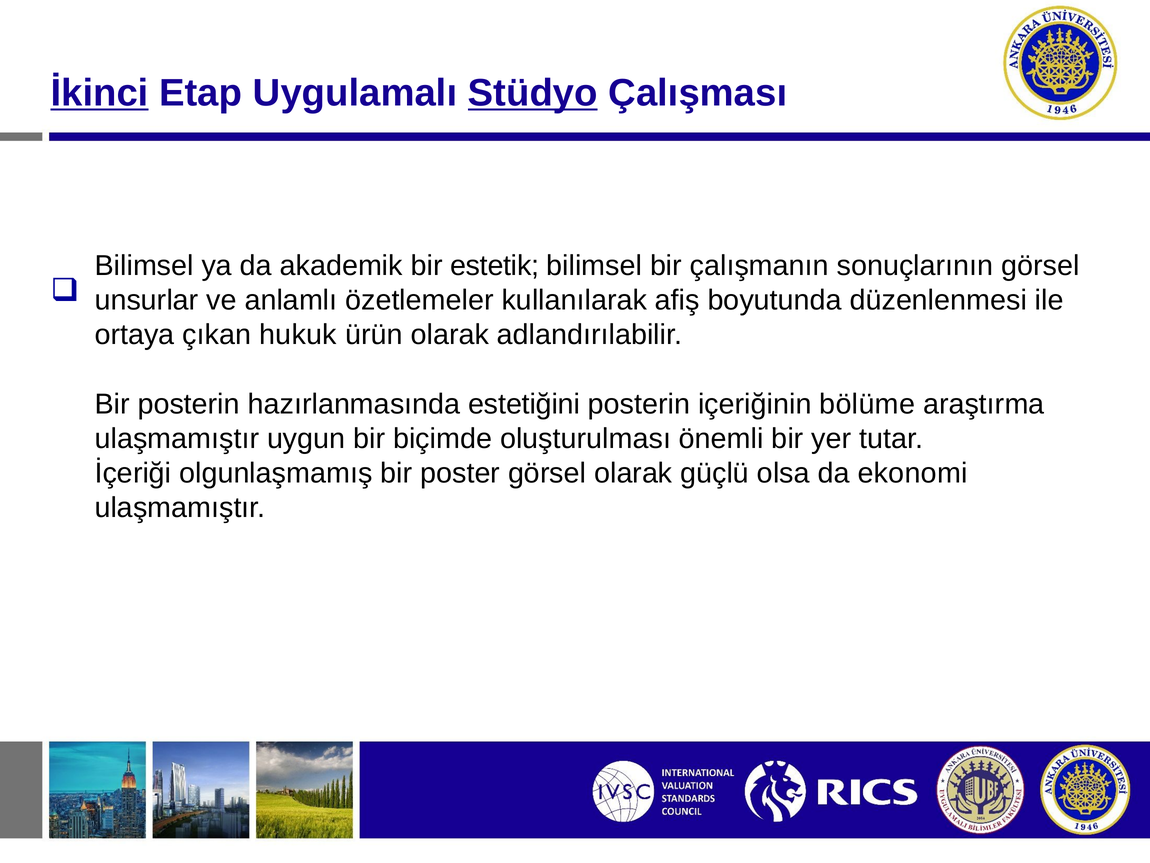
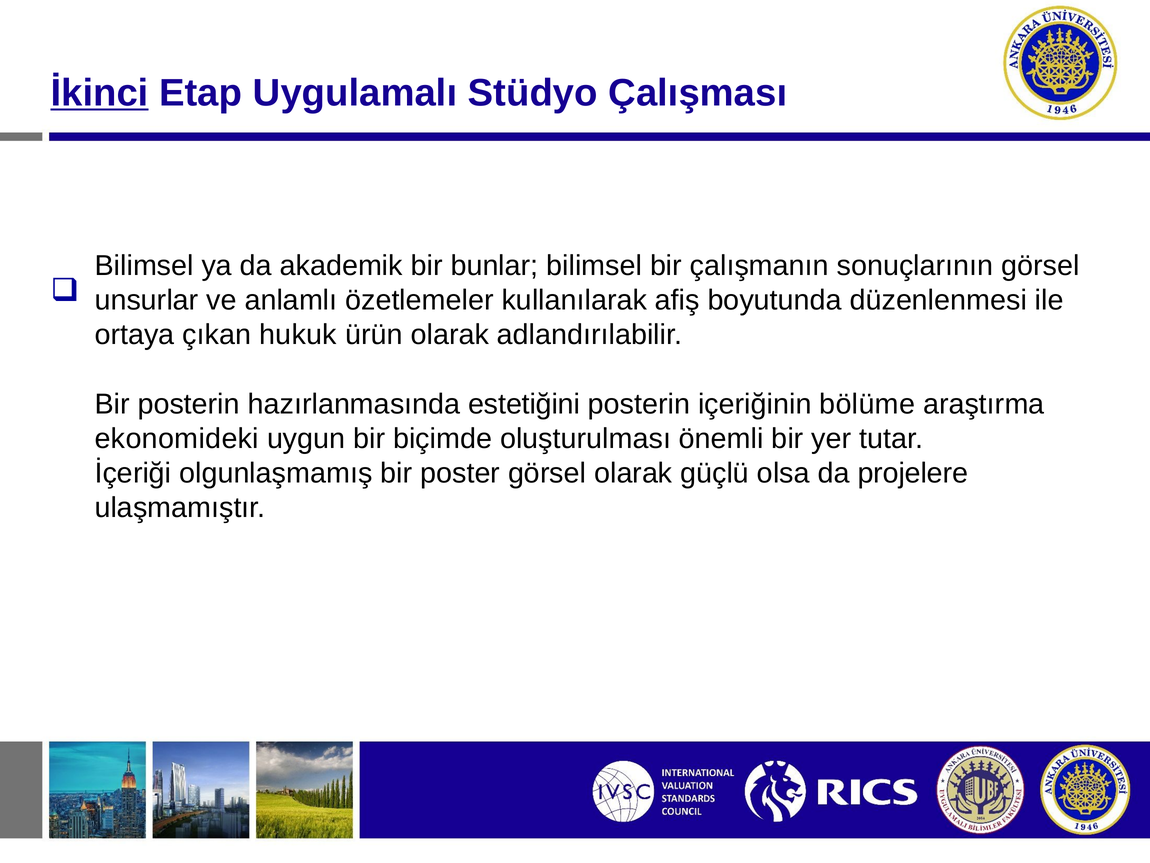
Stüdyo underline: present -> none (533, 93)
estetik: estetik -> bunlar (494, 266)
ulaşmamıştır: ulaşmamıştır -> ekonomideki (177, 438)
ekonomi: ekonomi -> projelere (913, 473)
